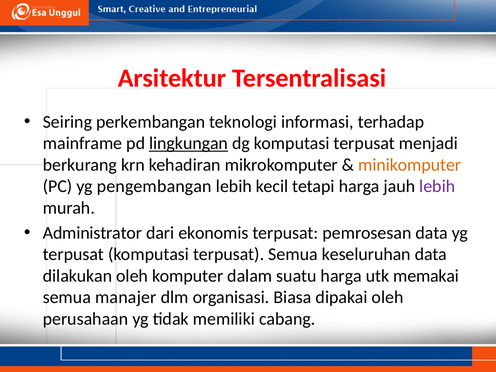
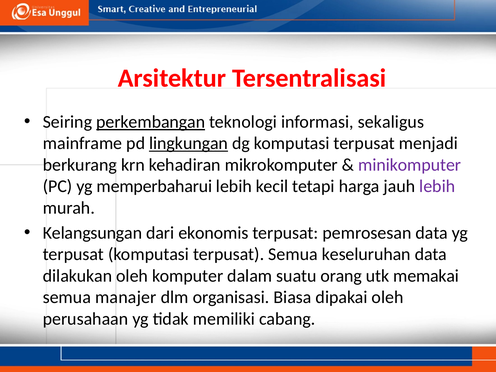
perkembangan underline: none -> present (151, 122)
terhadap: terhadap -> sekaligus (391, 122)
minikomputer colour: orange -> purple (410, 165)
pengembangan: pengembangan -> memperbaharui (154, 186)
Administrator: Administrator -> Kelangsungan (92, 233)
suatu harga: harga -> orang (341, 276)
